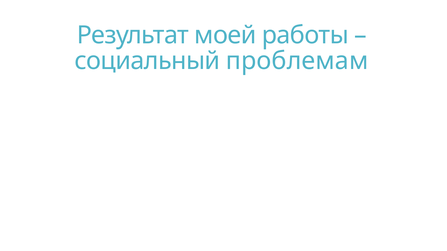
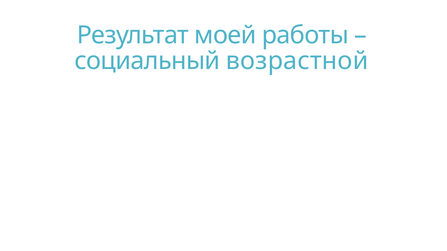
проблемам: проблемам -> возрастной (297, 61)
